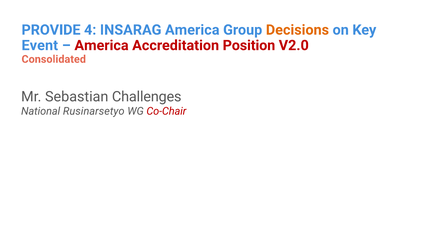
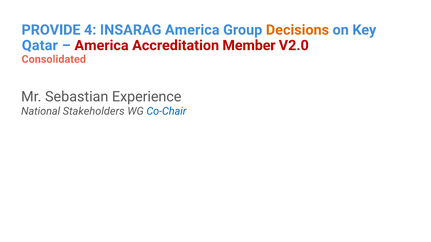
Event: Event -> Qatar (40, 45)
Position: Position -> Member (249, 45)
Challenges: Challenges -> Experience (147, 97)
Rusinarsetyo: Rusinarsetyo -> Stakeholders (94, 112)
Co-Chair colour: red -> blue (166, 112)
